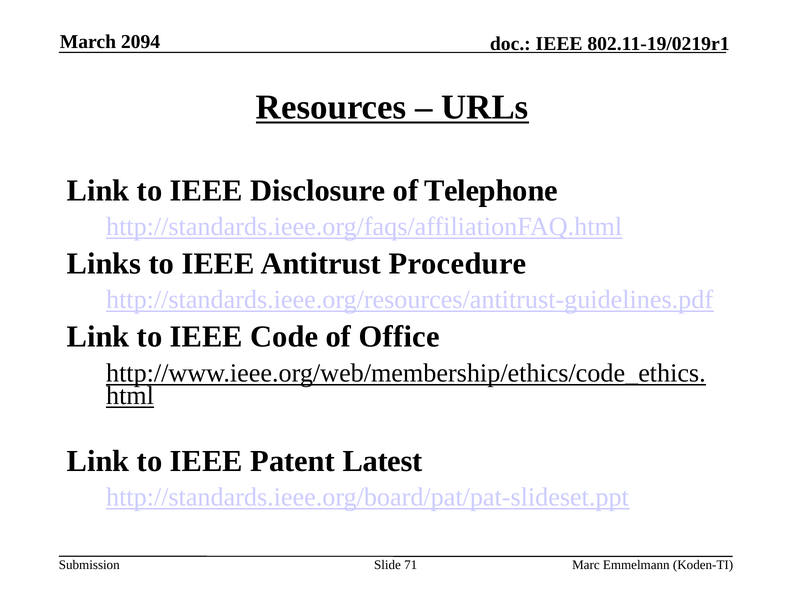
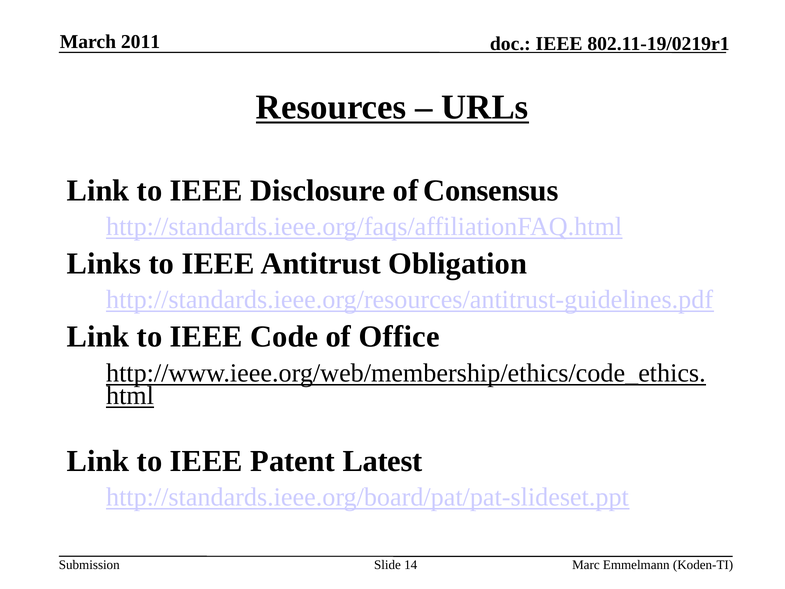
2094: 2094 -> 2011 (141, 42)
Telephone: Telephone -> Consensus (491, 190)
Procedure: Procedure -> Obligation (458, 264)
71: 71 -> 14 (411, 565)
